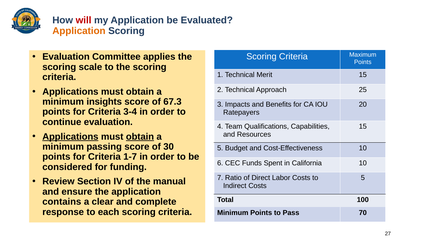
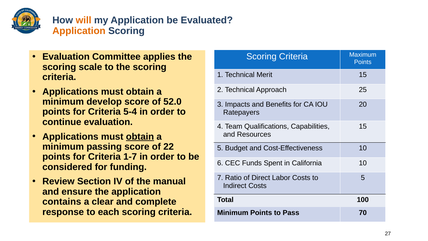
will colour: red -> orange (84, 20)
insights: insights -> develop (104, 102)
67.3: 67.3 -> 52.0 (173, 102)
3-4: 3-4 -> 5-4 (130, 112)
Applications underline: present -> none (70, 136)
30: 30 -> 22 (169, 147)
